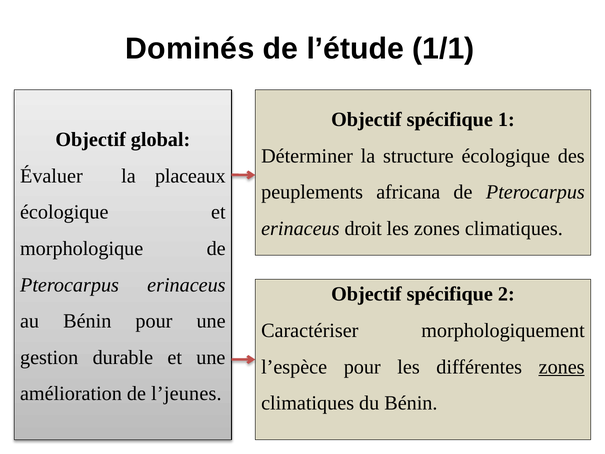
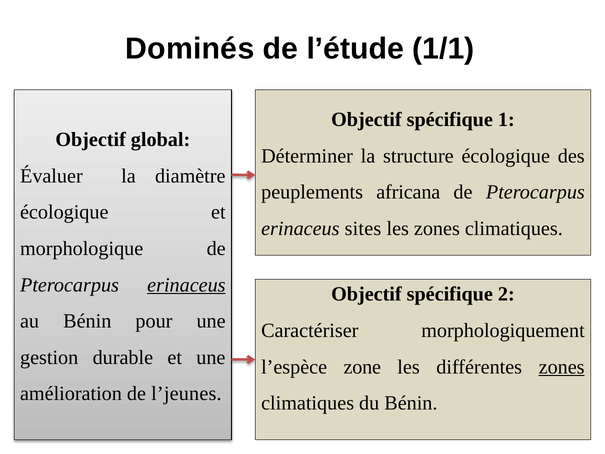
placeaux: placeaux -> diamètre (190, 176)
droit: droit -> sites (363, 228)
erinaceus underline: none -> present (186, 285)
l’espèce pour: pour -> zone (362, 367)
